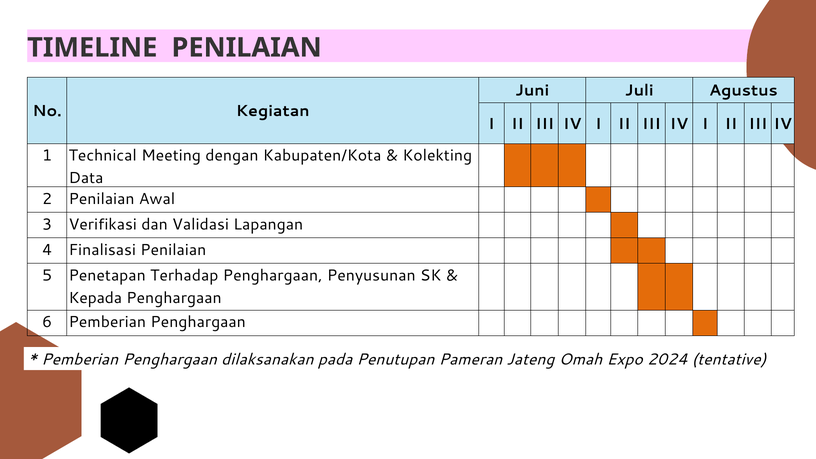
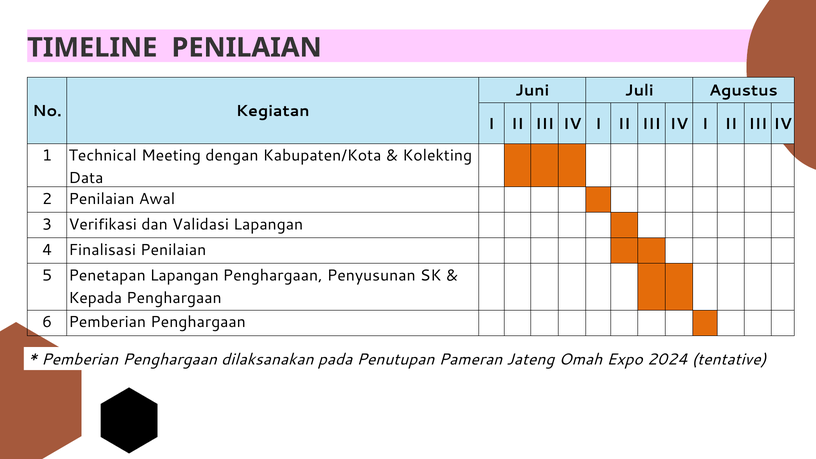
Penetapan Terhadap: Terhadap -> Lapangan (184, 276)
